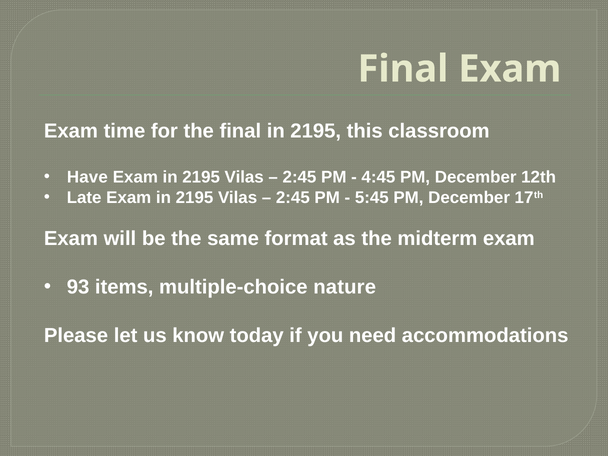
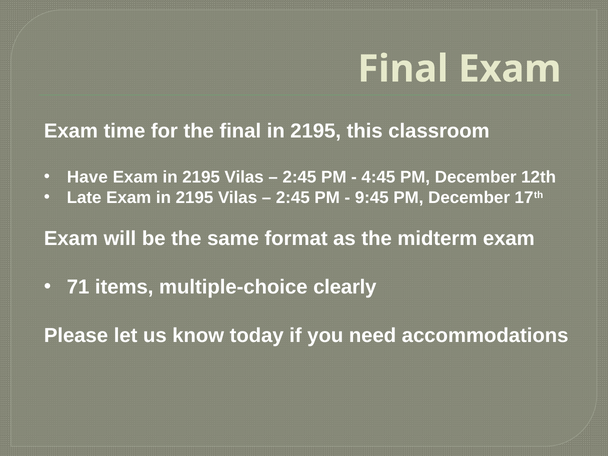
5:45: 5:45 -> 9:45 (372, 198)
93: 93 -> 71 (78, 287)
nature: nature -> clearly (345, 287)
